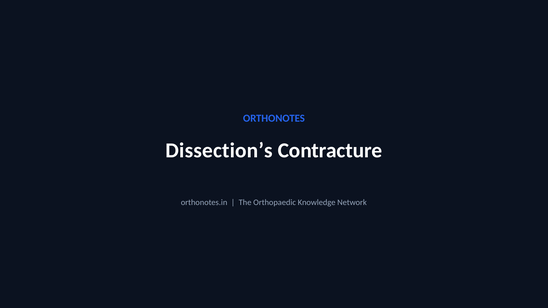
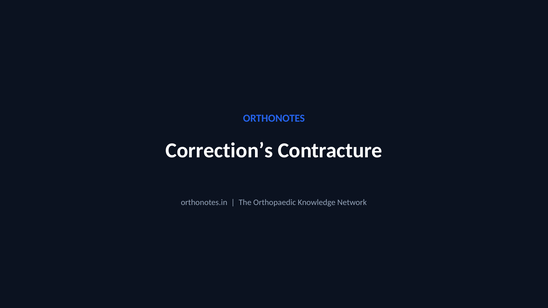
Dissection’s: Dissection’s -> Correction’s (219, 151)
